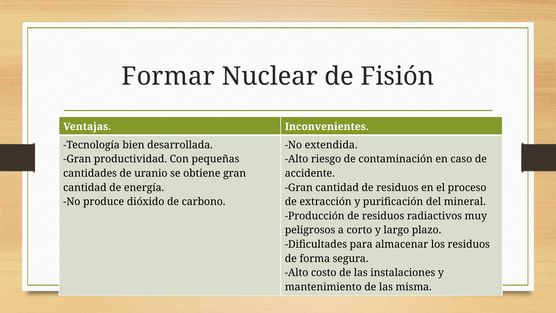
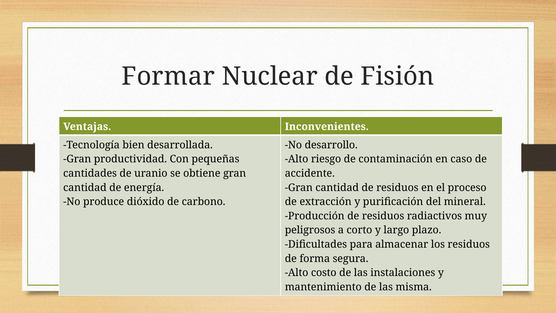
extendida: extendida -> desarrollo (331, 145)
